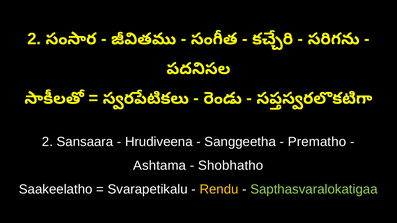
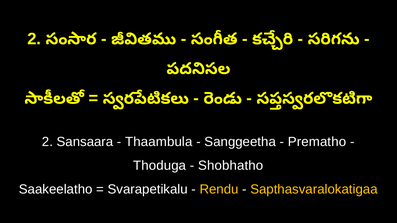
Hrudiveena: Hrudiveena -> Thaambula (159, 142)
Ashtama: Ashtama -> Thoduga (160, 166)
Sapthasvaralokatigaa colour: light green -> yellow (314, 189)
